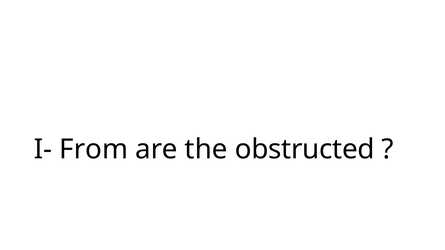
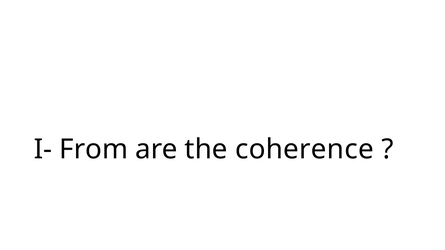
obstructed: obstructed -> coherence (304, 150)
